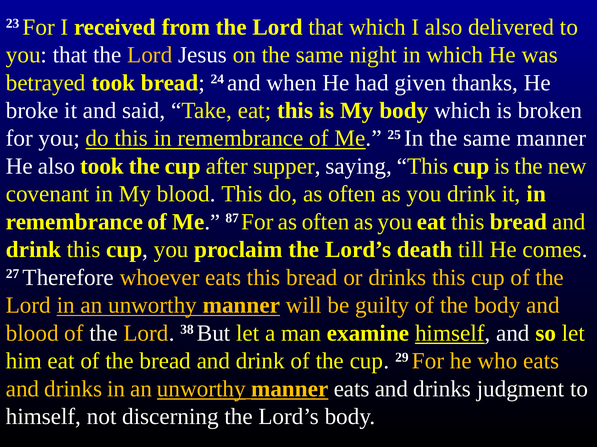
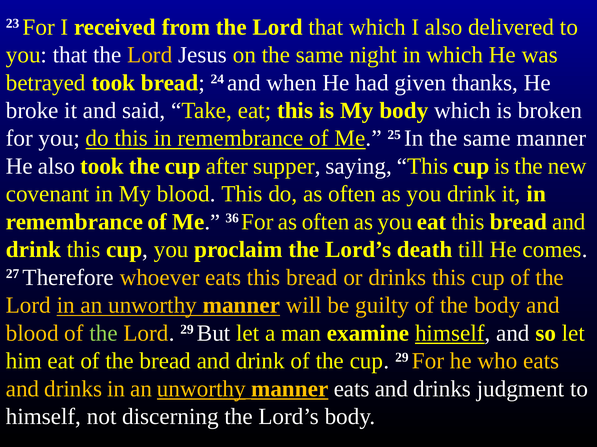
87: 87 -> 36 (232, 218)
the colour: white -> light green (104, 334)
Lord 38: 38 -> 29 (187, 330)
